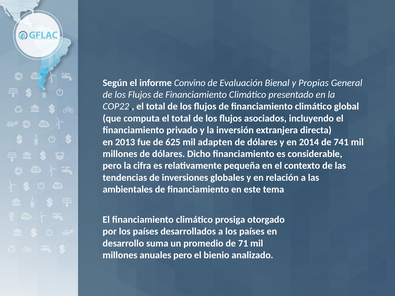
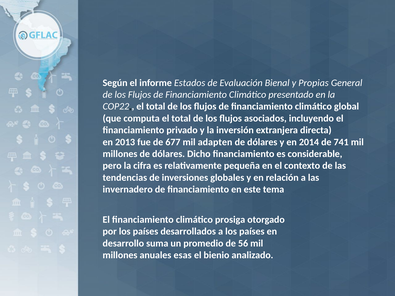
Convino: Convino -> Estados (190, 83)
625: 625 -> 677 (173, 142)
ambientales: ambientales -> invernadero (128, 190)
71: 71 -> 56 (243, 243)
anuales pero: pero -> esas (183, 255)
